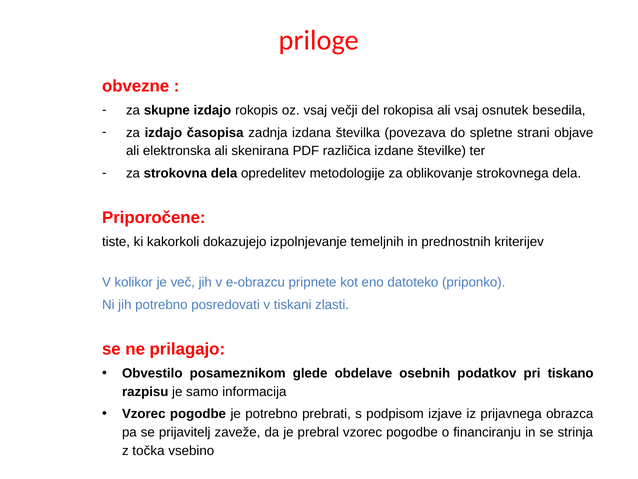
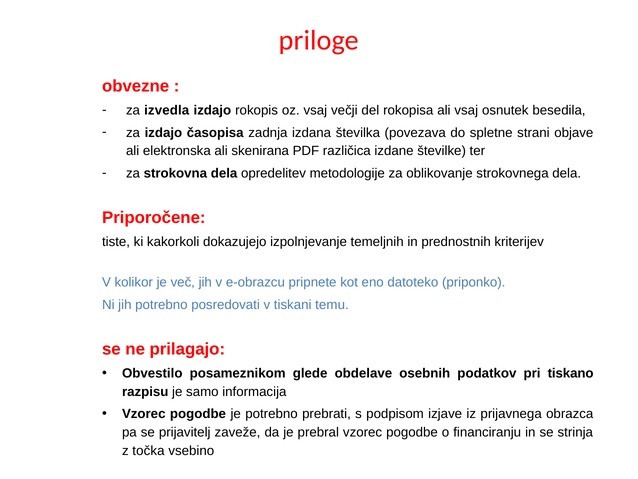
skupne: skupne -> izvedla (167, 110)
zlasti: zlasti -> temu (332, 304)
